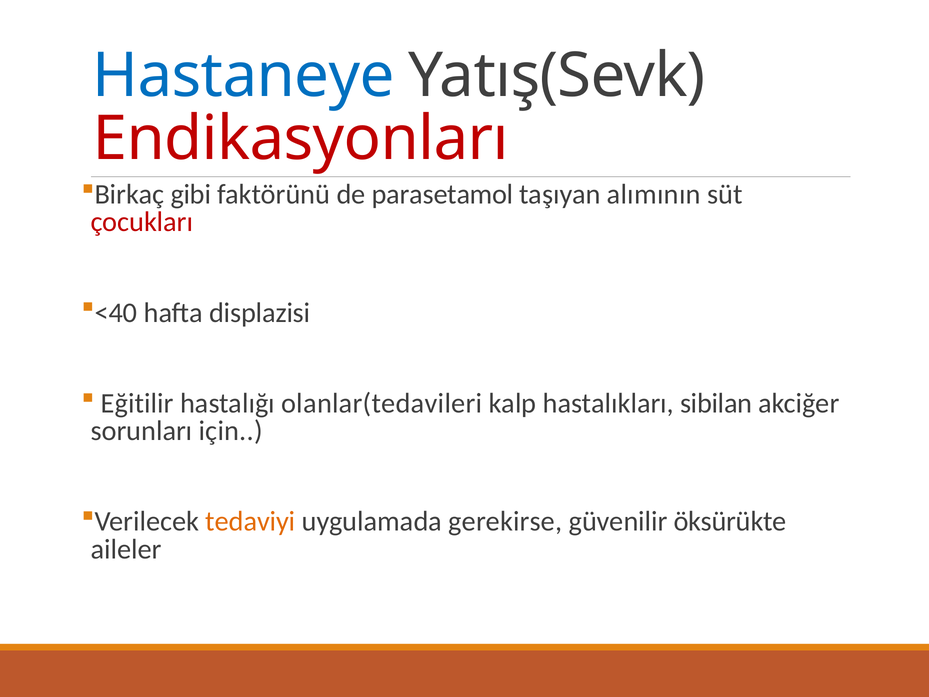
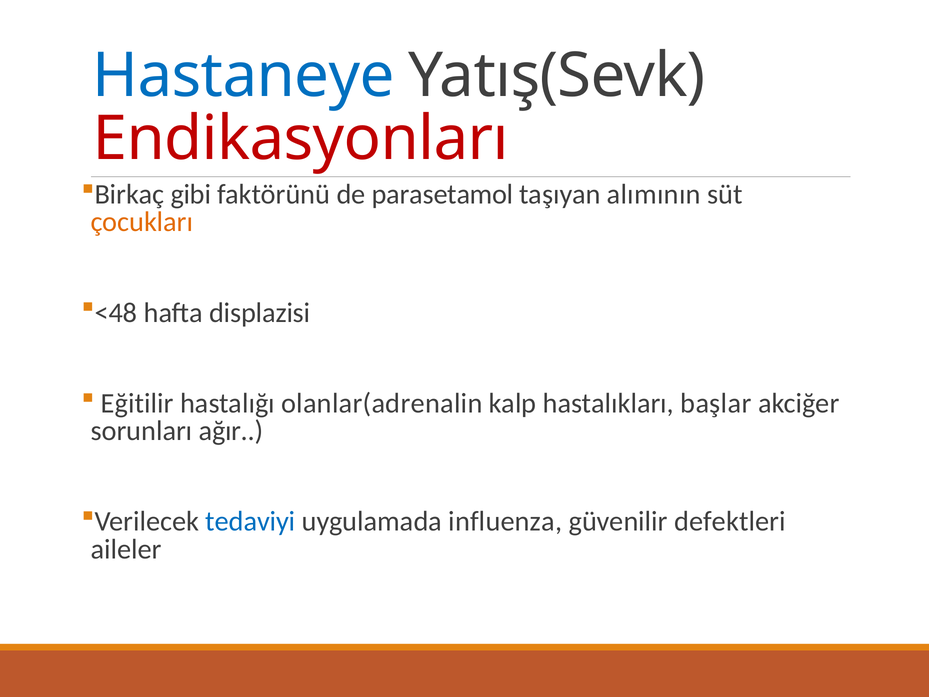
çocukları colour: red -> orange (142, 222)
<40: <40 -> <48 (116, 313)
olanlar(tedavileri: olanlar(tedavileri -> olanlar(adrenalin (382, 403)
sibilan: sibilan -> başlar (716, 403)
için: için -> ağır (231, 431)
tedaviyi colour: orange -> blue (250, 521)
gerekirse: gerekirse -> influenza (505, 521)
öksürükte: öksürükte -> defektleri (730, 521)
